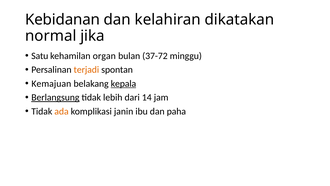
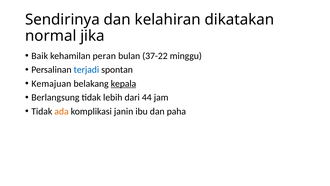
Kebidanan: Kebidanan -> Sendirinya (62, 20)
Satu: Satu -> Baik (40, 56)
organ: organ -> peran (104, 56)
37-72: 37-72 -> 37-22 (155, 56)
terjadi colour: orange -> blue (86, 70)
Berlangsung underline: present -> none (55, 97)
14: 14 -> 44 (147, 97)
